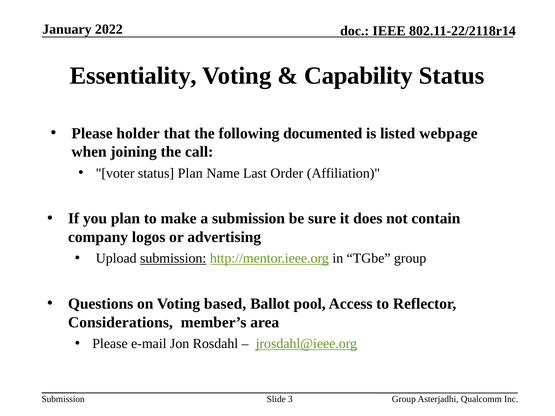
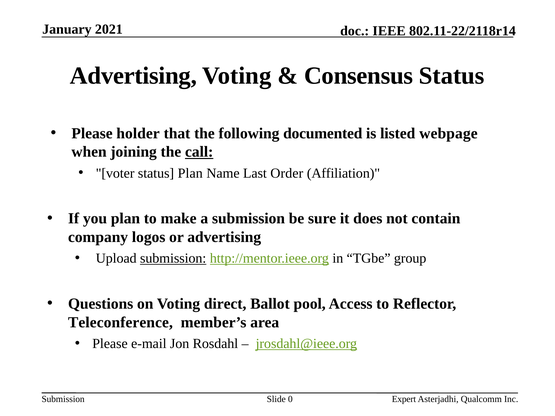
2022: 2022 -> 2021 (109, 29)
Essentiality: Essentiality -> Advertising (133, 76)
Capability: Capability -> Consensus (359, 76)
call underline: none -> present (199, 152)
based: based -> direct (225, 304)
Considerations: Considerations -> Teleconference (120, 322)
3: 3 -> 0 (290, 399)
Group: Group -> Expert (404, 399)
